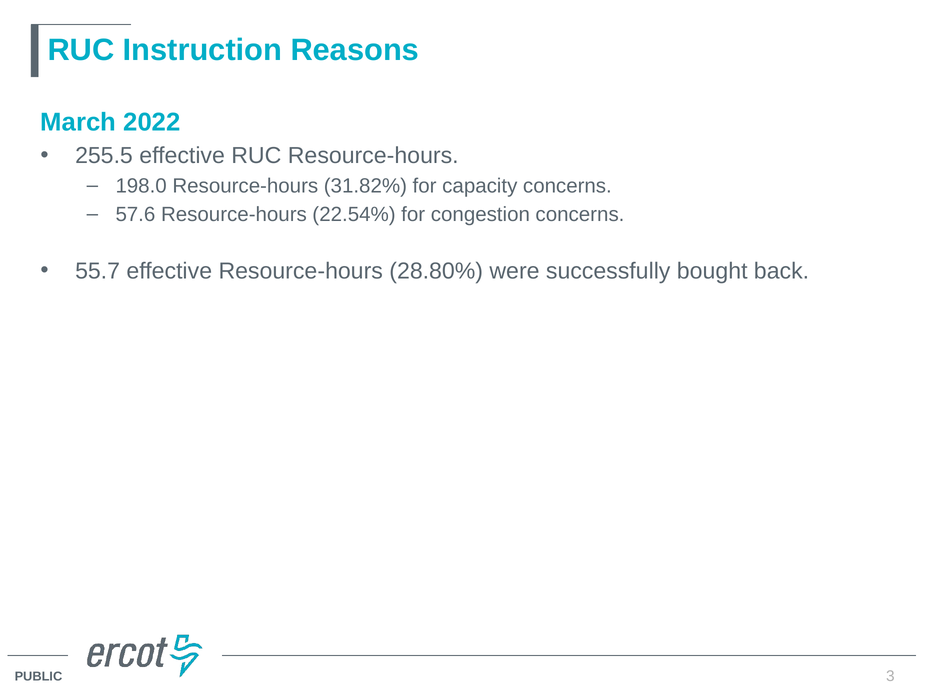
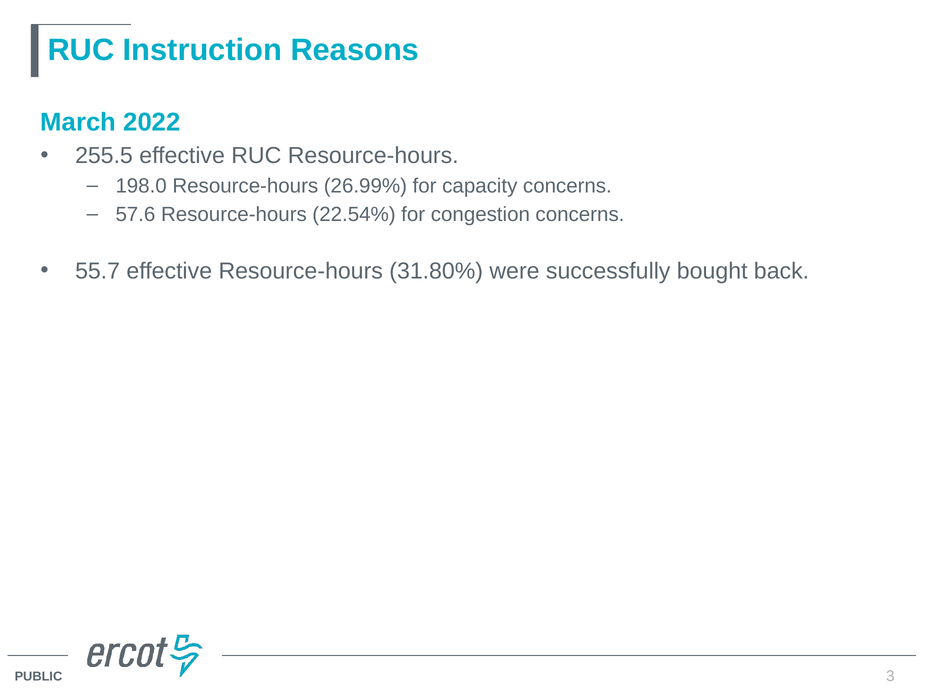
31.82%: 31.82% -> 26.99% (365, 186)
28.80%: 28.80% -> 31.80% (436, 271)
